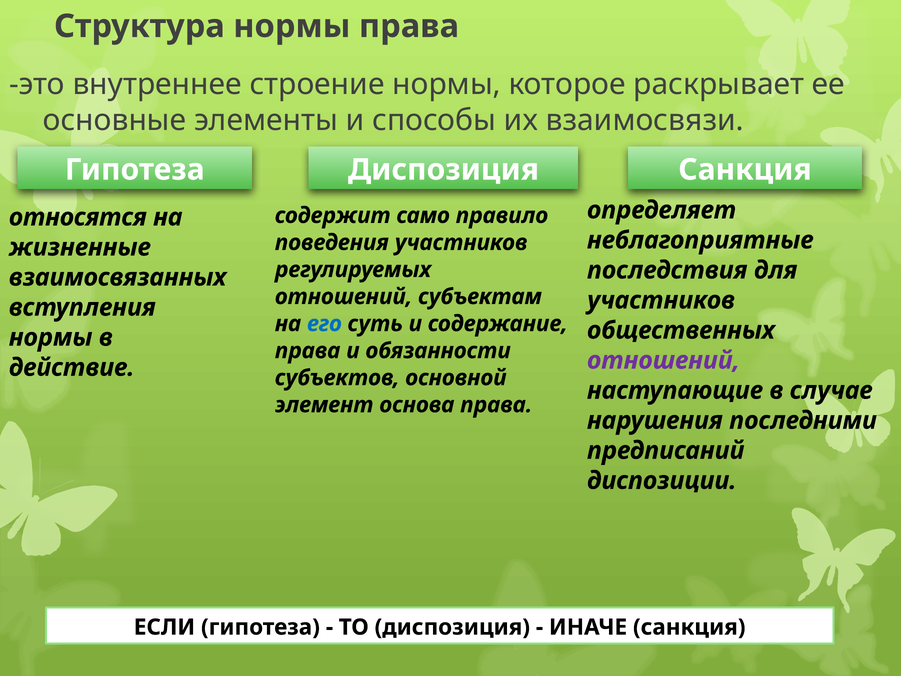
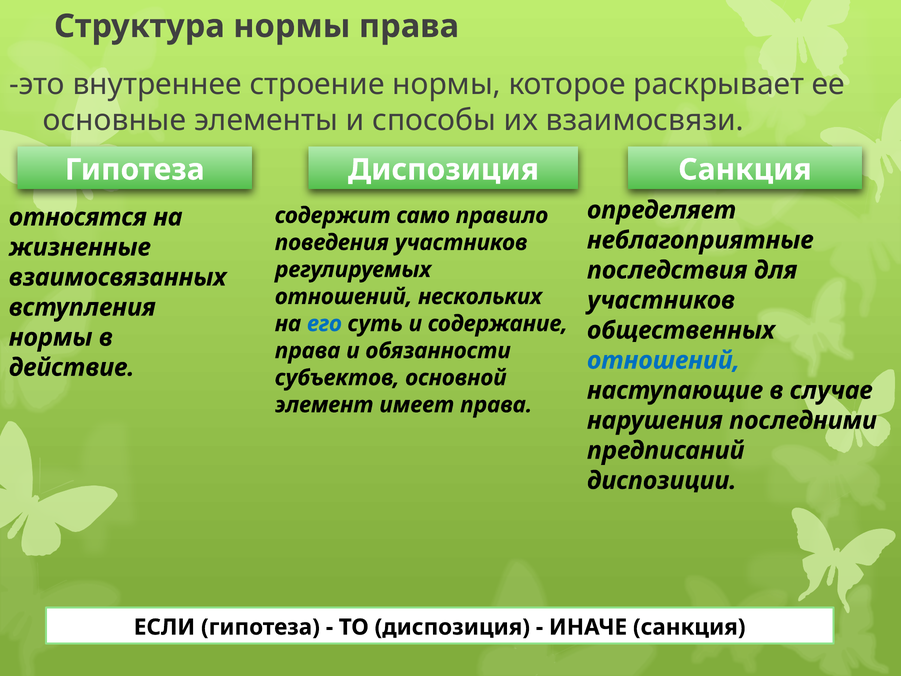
субъектам: субъектам -> нескольких (480, 297)
отношений colour: purple -> blue (663, 360)
основа: основа -> имеет (417, 405)
